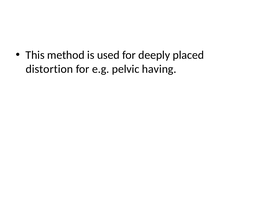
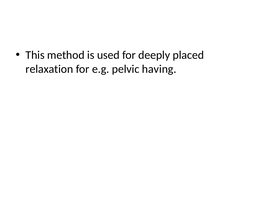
distortion: distortion -> relaxation (49, 69)
